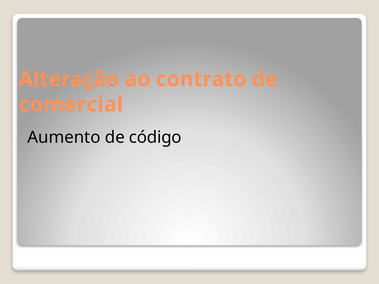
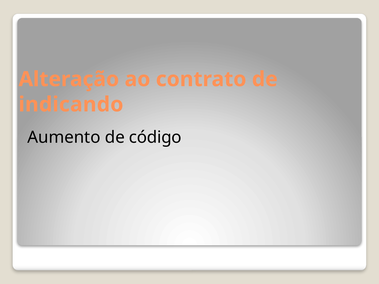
comercial: comercial -> indicando (71, 105)
